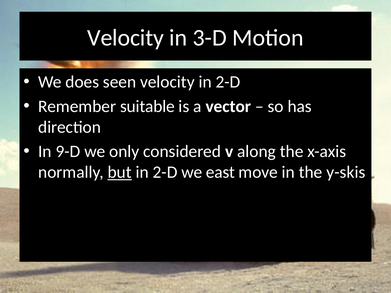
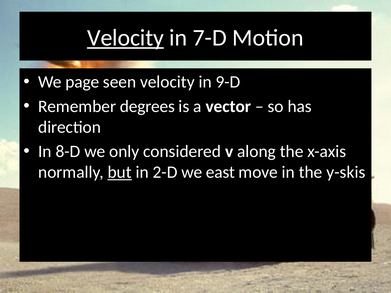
Velocity underline: none -> present (126, 38)
3-D: 3-D -> 7-D (210, 38)
does: does -> page (82, 82)
velocity in 2-D: 2-D -> 9-D (228, 82)
suitable: suitable -> degrees (147, 106)
9-D: 9-D -> 8-D (68, 152)
